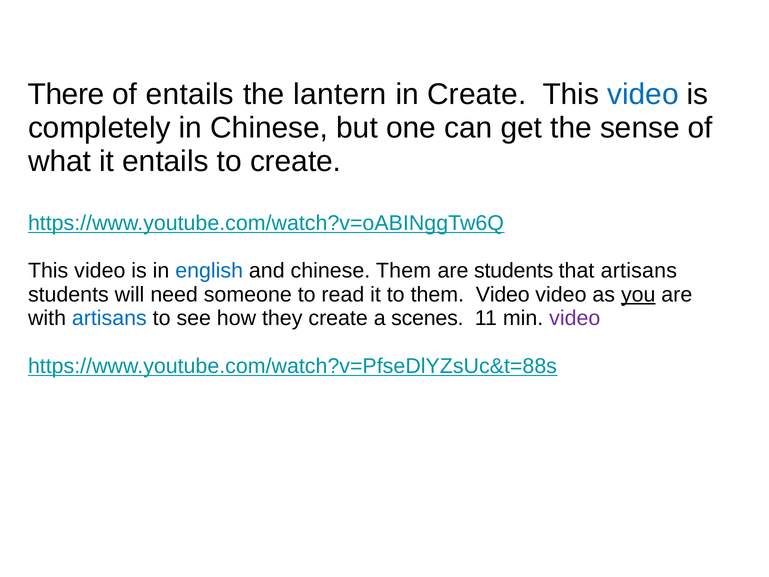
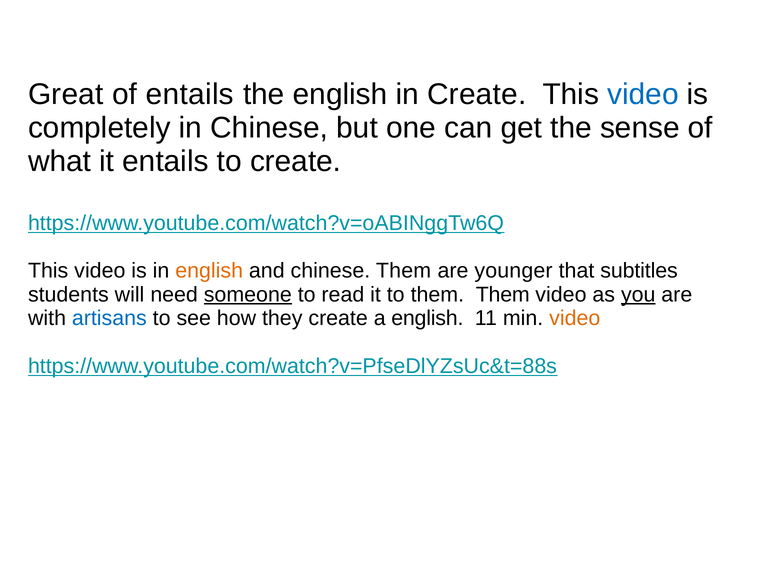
There: There -> Great (66, 94)
the lantern: lantern -> english (340, 94)
english colour: blue -> orange (209, 271)
are students: students -> younger (514, 271)
that artisans: artisans -> subtitles (639, 271)
someone underline: none -> present (248, 294)
them Video: Video -> Them (503, 294)
a scenes: scenes -> english (427, 318)
video colour: purple -> orange (575, 318)
